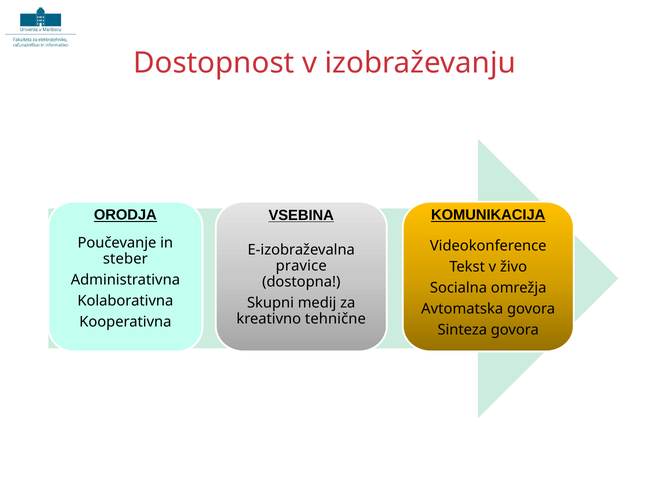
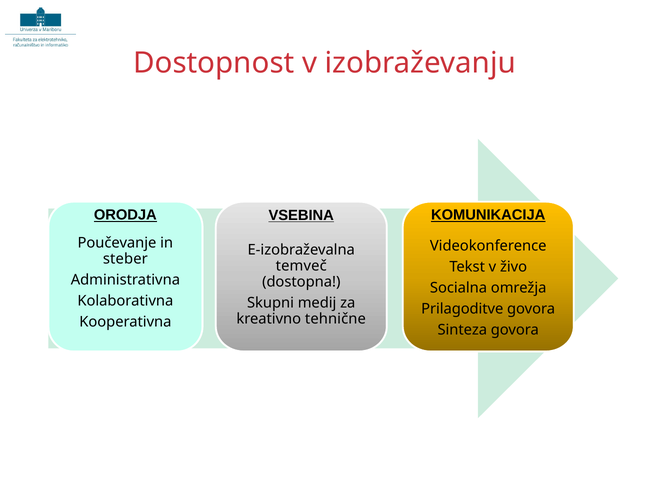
pravice: pravice -> temveč (301, 266)
Avtomatska: Avtomatska -> Prilagoditve (462, 309)
